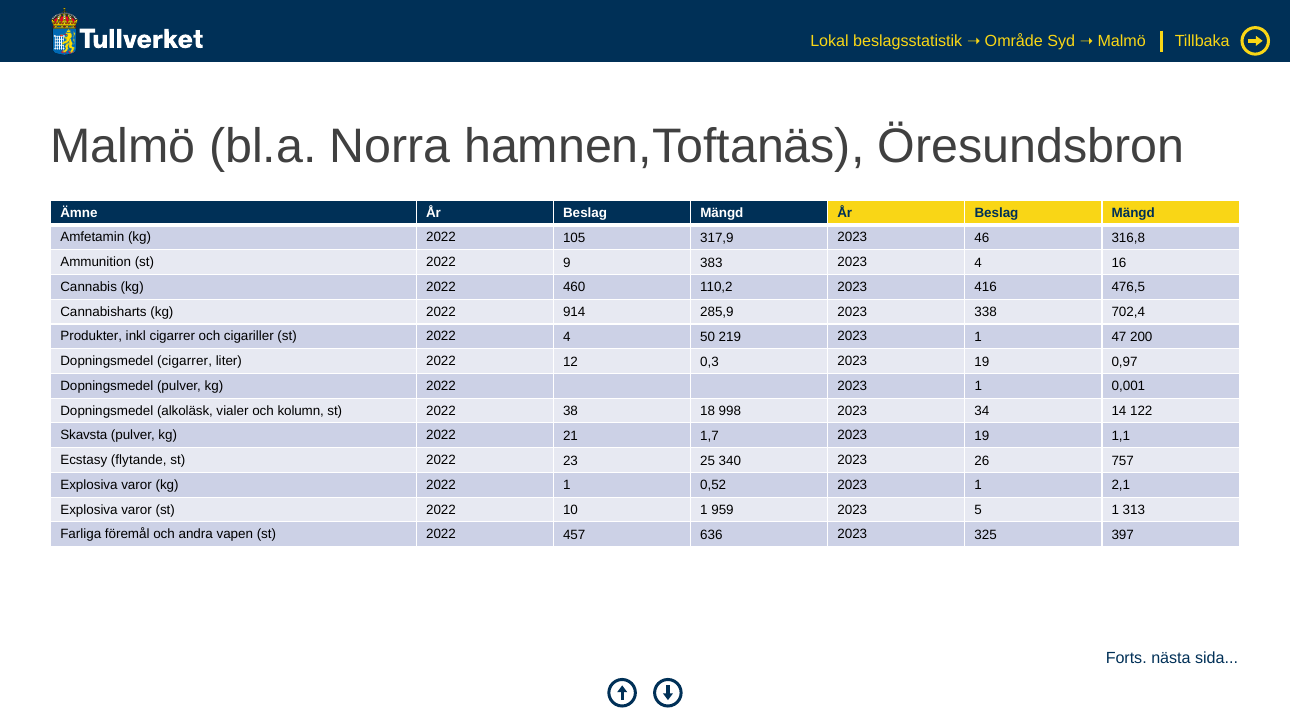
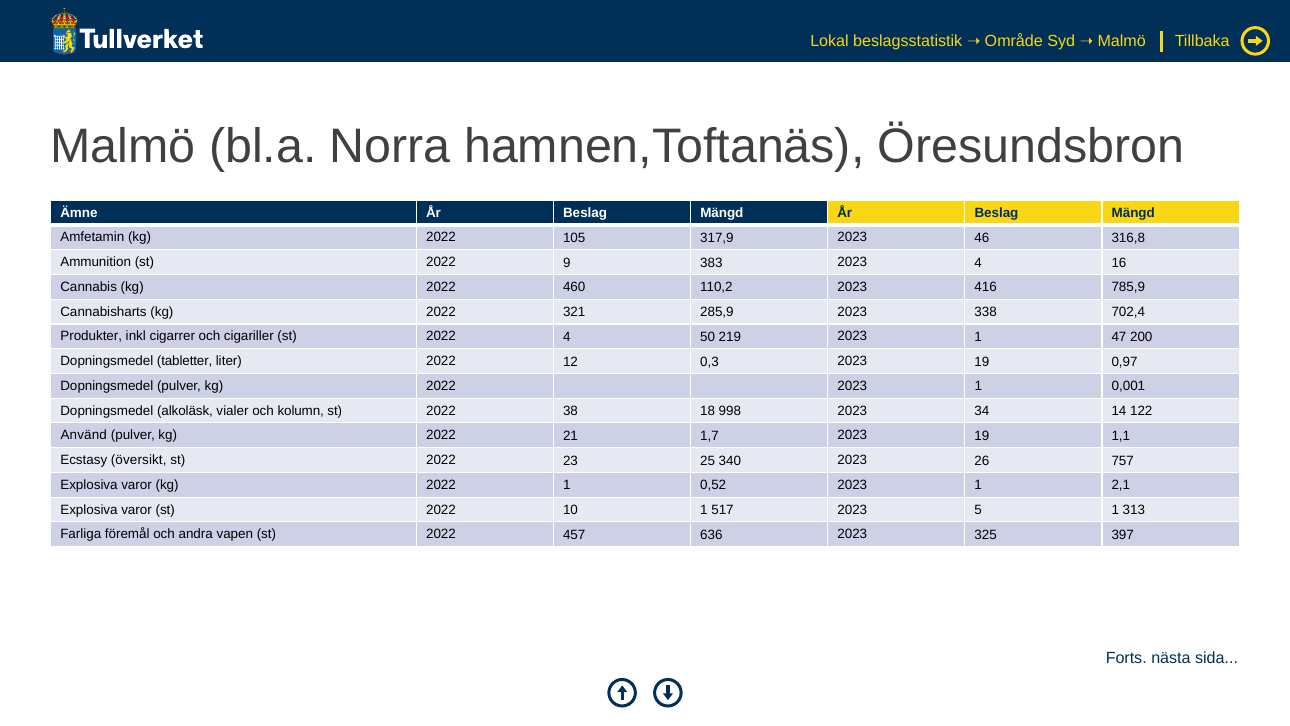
476,5: 476,5 -> 785,9 (1128, 287)
914: 914 -> 321 (574, 312)
Dopningsmedel cigarrer: cigarrer -> tabletter (185, 361)
Skavsta: Skavsta -> Använd (84, 435)
flytande: flytande -> översikt (139, 460)
959: 959 -> 517 (722, 510)
